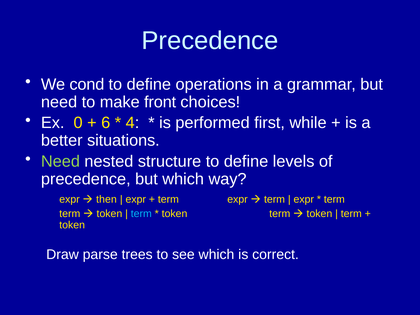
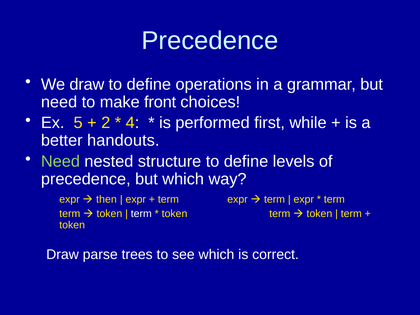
We cond: cond -> draw (87, 84)
0: 0 -> 5 (78, 123)
6: 6 -> 2 (106, 123)
situations: situations -> handouts (123, 141)
term colour: light blue -> white (141, 214)
